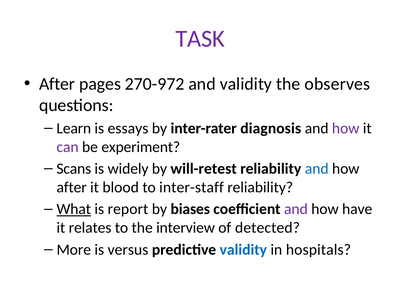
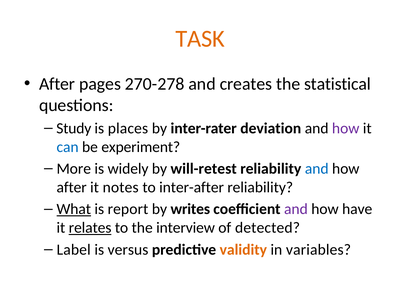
TASK colour: purple -> orange (200, 39)
270-972: 270-972 -> 270-278 (155, 84)
and validity: validity -> creates (246, 84)
observes: observes -> statistical (338, 84)
Learn: Learn -> Study (74, 128)
essays: essays -> places (128, 128)
diagnosis: diagnosis -> deviation (271, 128)
can colour: purple -> blue (68, 147)
Scans: Scans -> More (74, 169)
blood: blood -> notes (121, 187)
inter-staff: inter-staff -> inter-after (192, 187)
biases: biases -> writes (190, 209)
relates underline: none -> present (90, 228)
More: More -> Label (74, 250)
validity colour: blue -> orange (243, 250)
hospitals: hospitals -> variables (318, 250)
